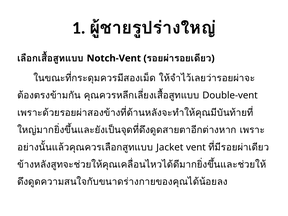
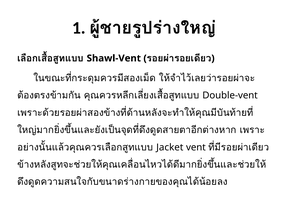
Notch-Vent: Notch-Vent -> Shawl-Vent (114, 58)
